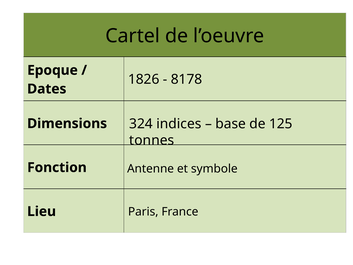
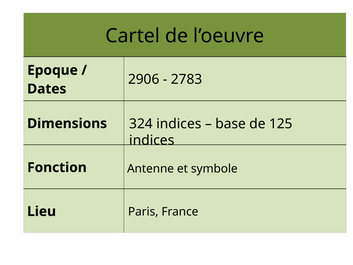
1826: 1826 -> 2906 (144, 79)
8178: 8178 -> 2783 (187, 79)
tonnes: tonnes -> indices (152, 140)
